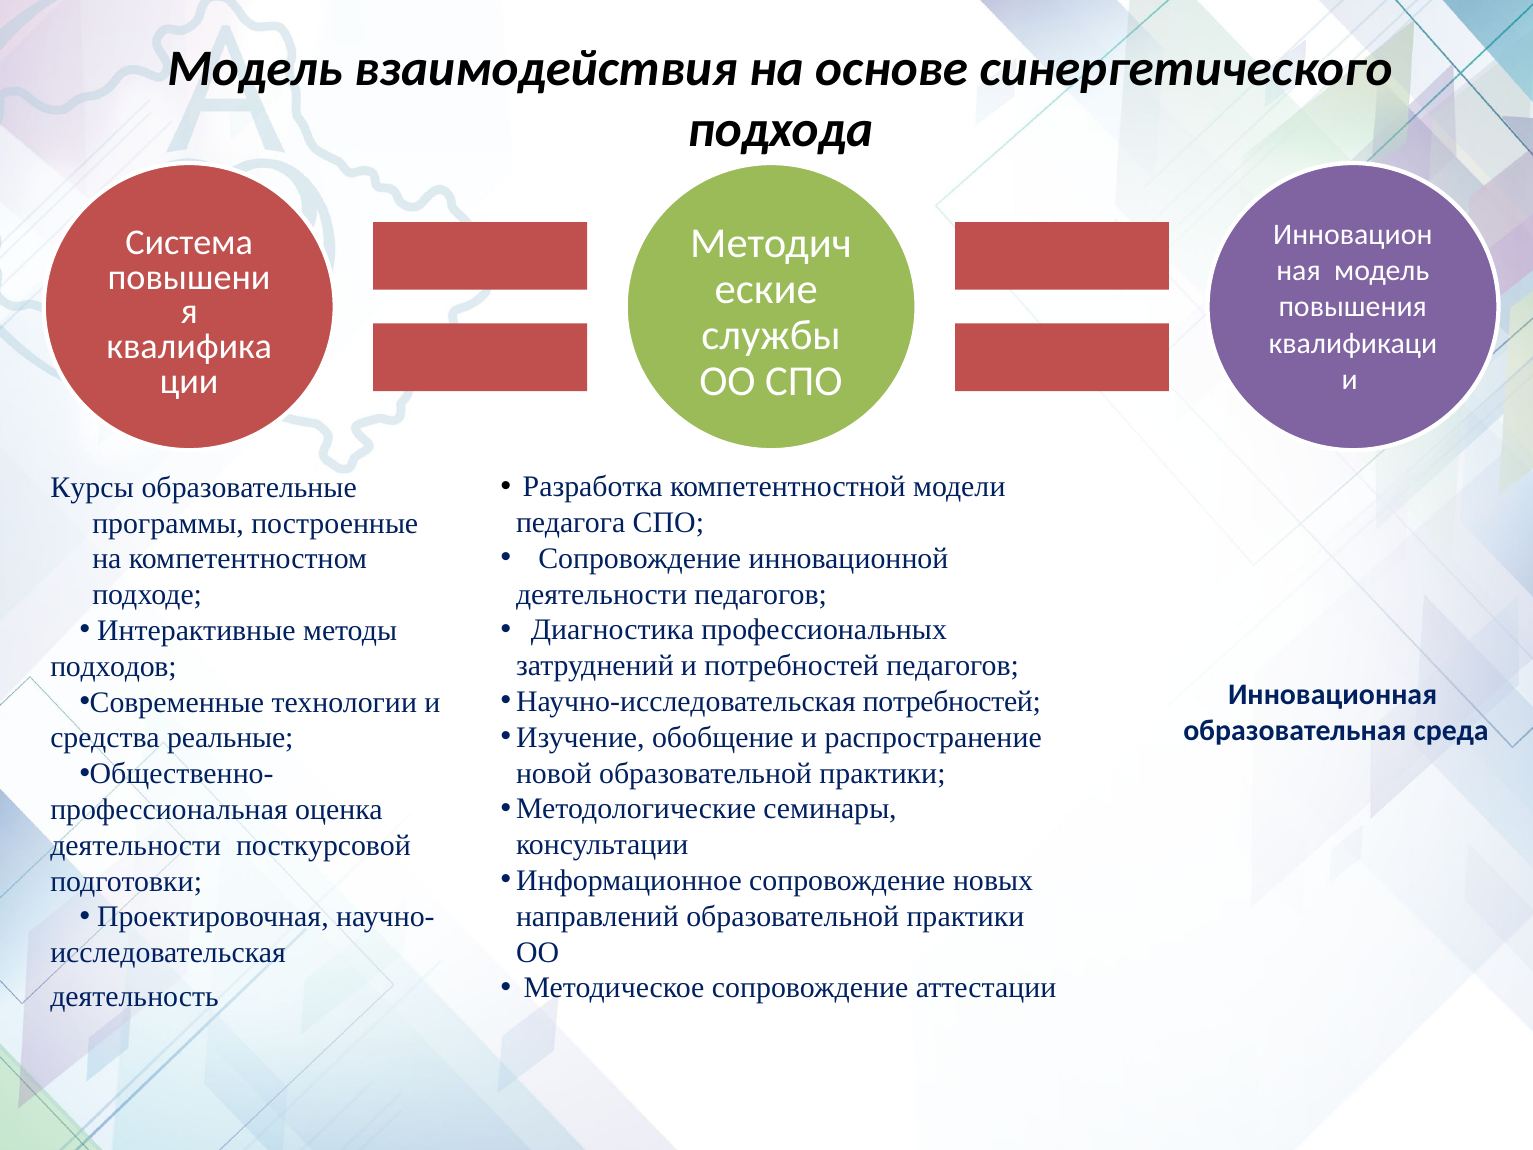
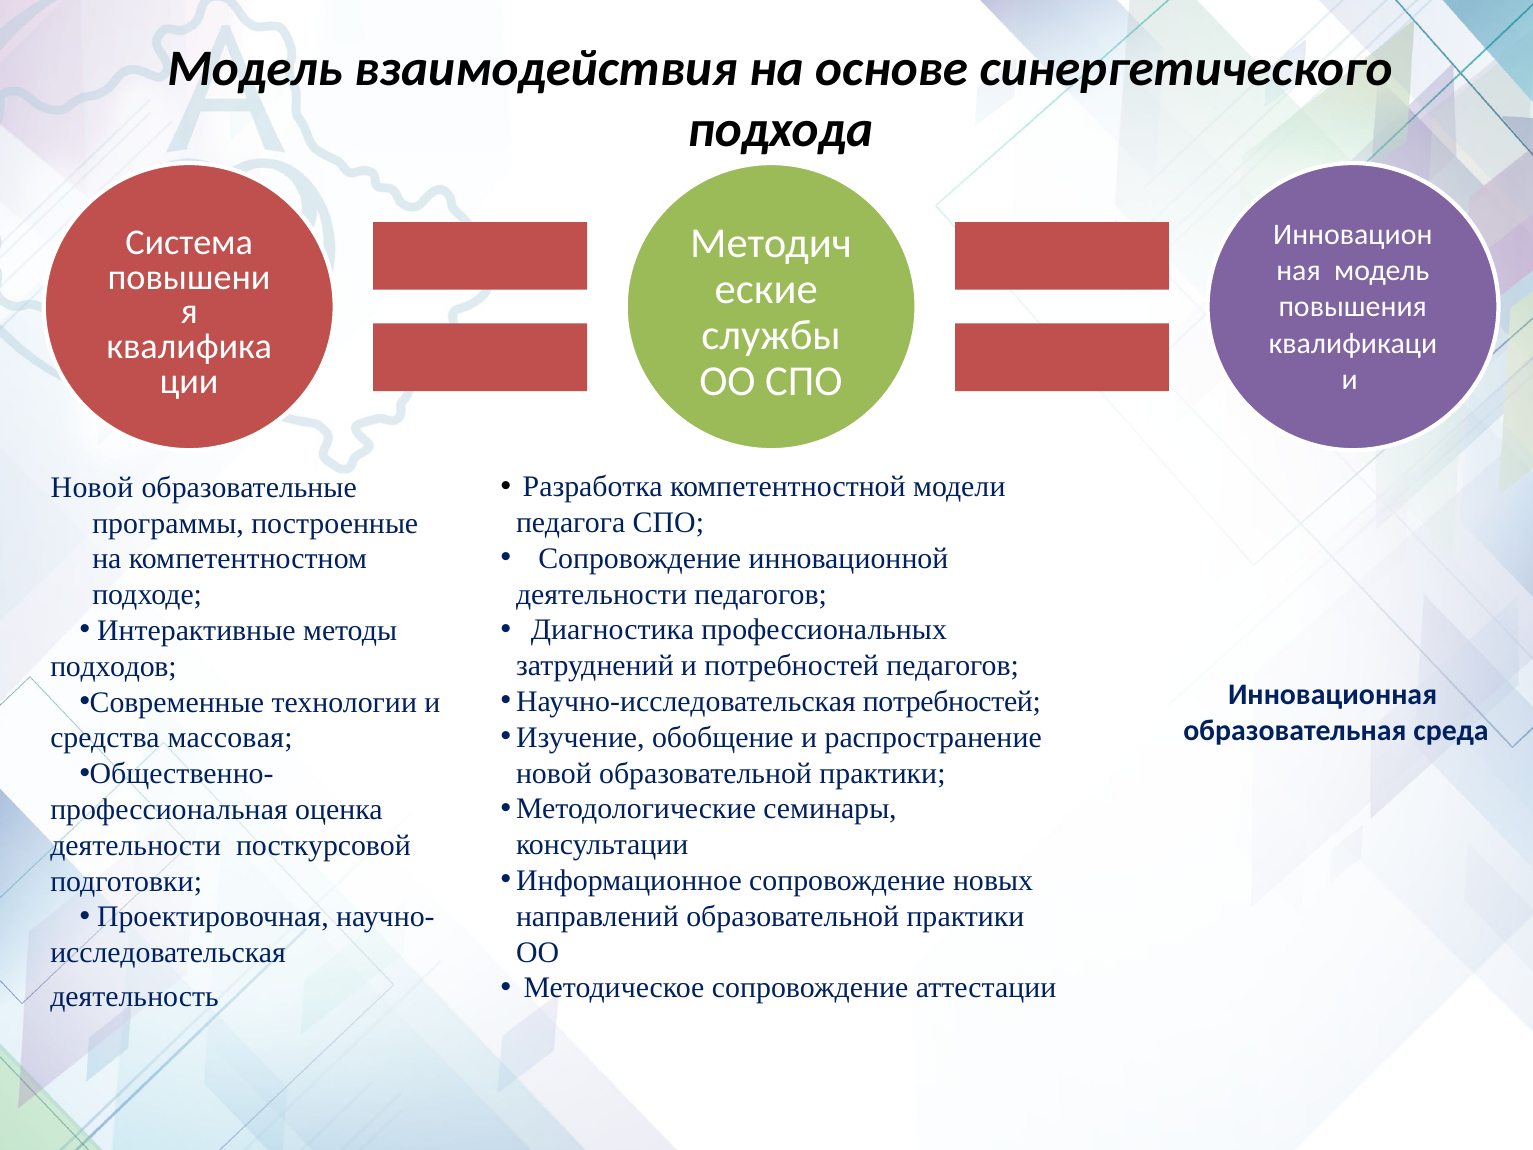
Курсы: Курсы -> Новой (92, 487)
реальные: реальные -> массовая (230, 738)
